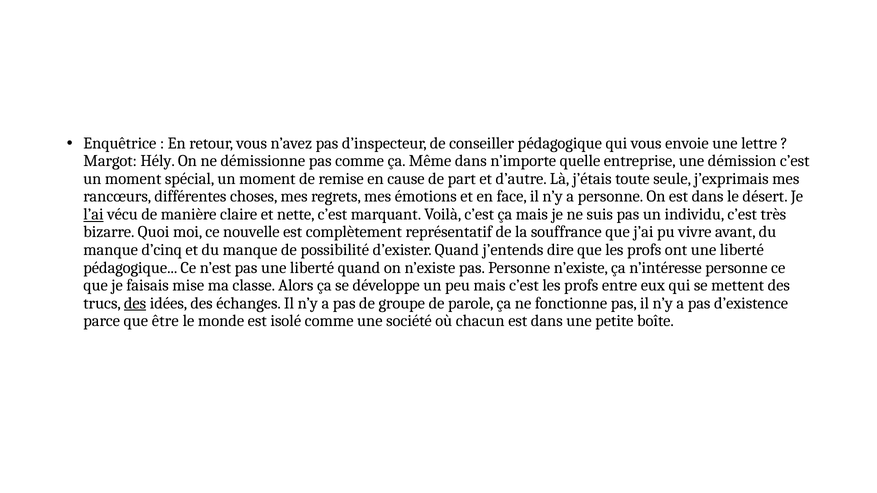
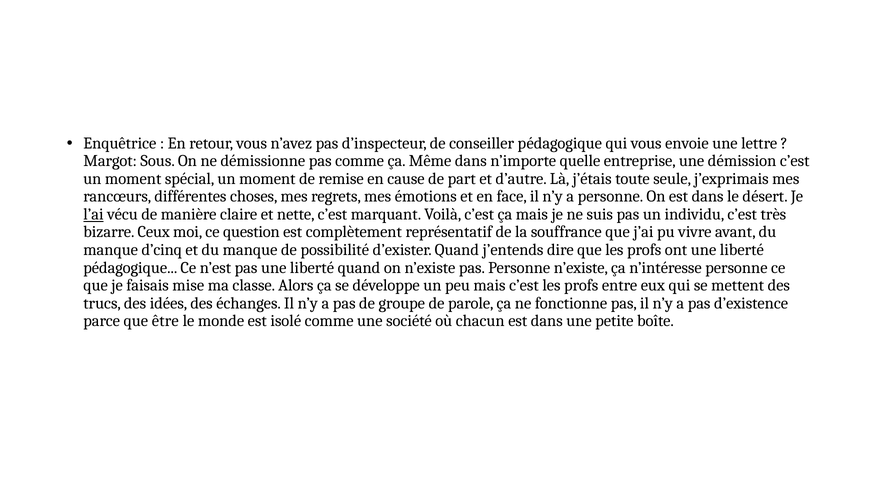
Hély: Hély -> Sous (158, 161)
Quoi: Quoi -> Ceux (154, 232)
nouvelle: nouvelle -> question (251, 232)
des underline: present -> none (135, 303)
